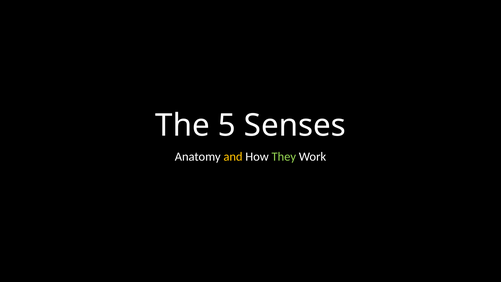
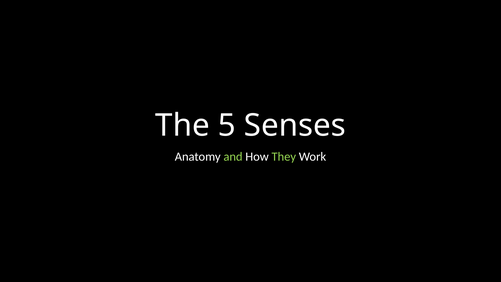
and colour: yellow -> light green (233, 157)
